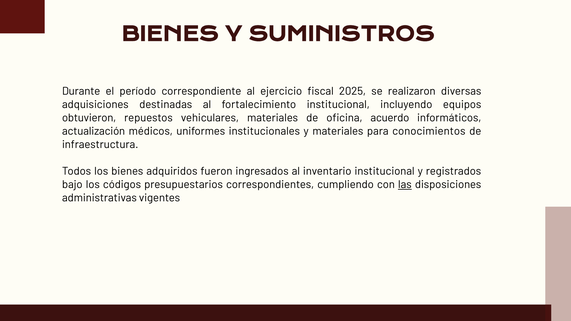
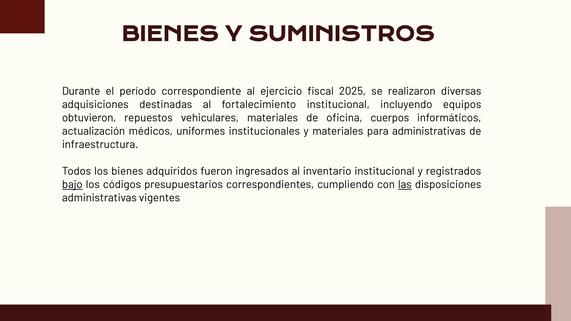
acuerdo: acuerdo -> cuerpos (390, 118)
para conocimientos: conocimientos -> administrativas (429, 131)
bajo underline: none -> present (72, 185)
